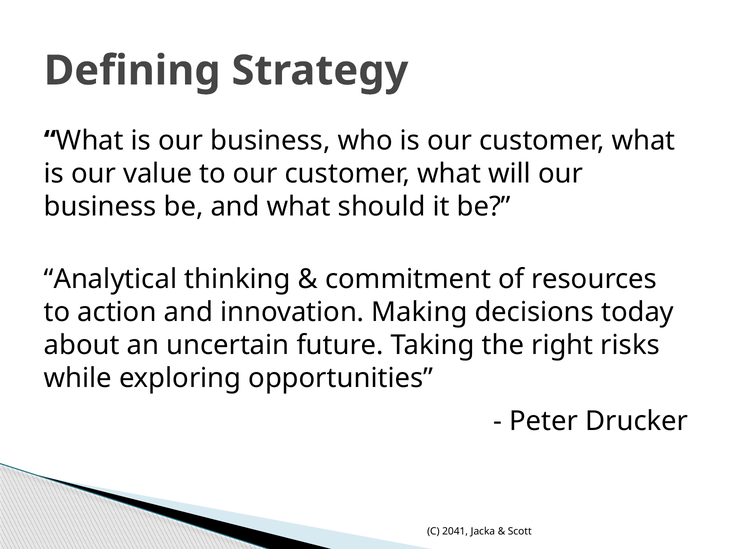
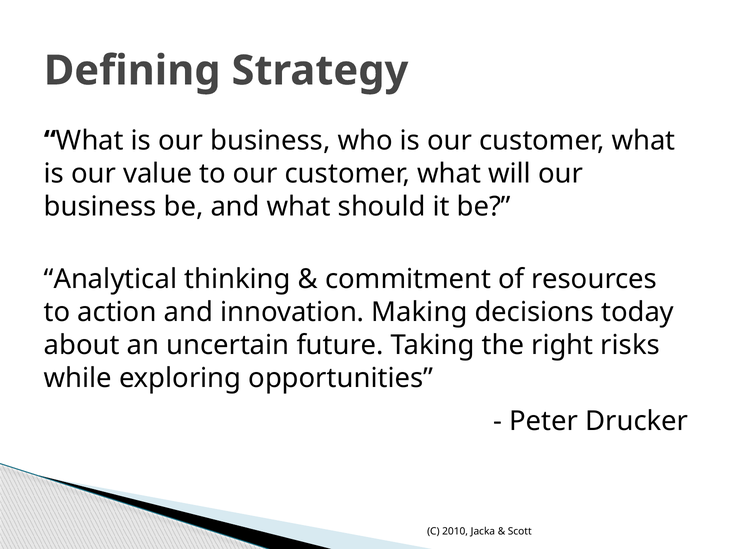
2041: 2041 -> 2010 (455, 532)
